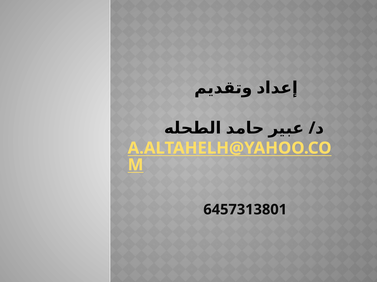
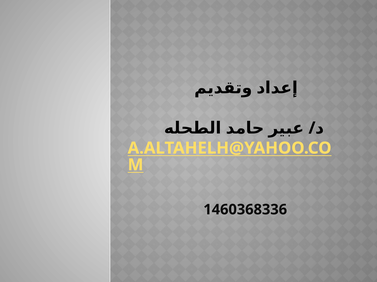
6457313801: 6457313801 -> 1460368336 (245, 210)
